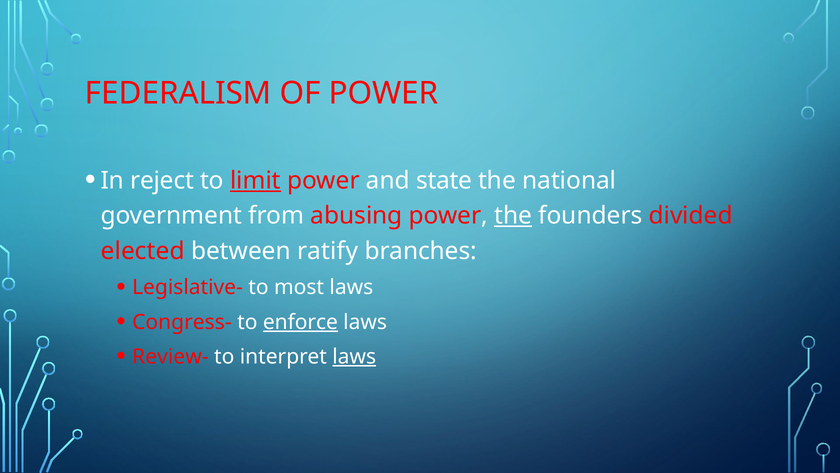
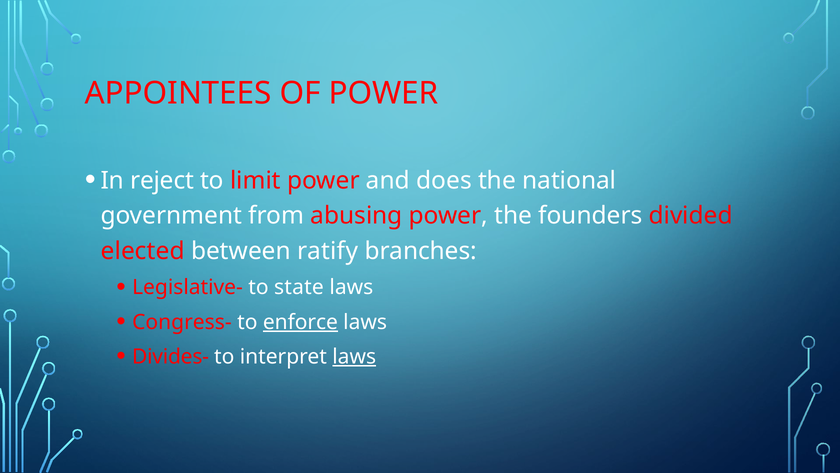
FEDERALISM: FEDERALISM -> APPOINTEES (178, 93)
limit underline: present -> none (255, 180)
state: state -> does (444, 180)
the underline: present -> none (513, 216)
most: most -> state (299, 287)
Review-: Review- -> Divides- (171, 356)
